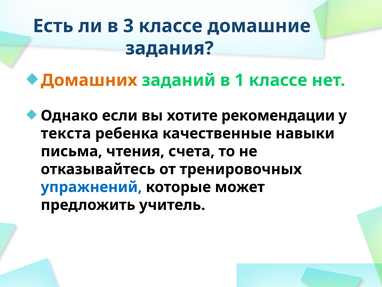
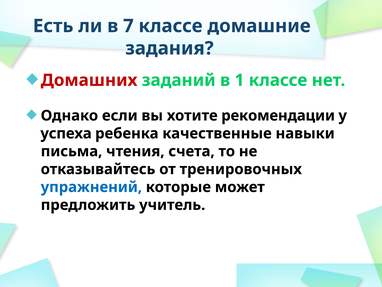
3: 3 -> 7 (128, 26)
Домашних colour: orange -> red (89, 80)
текста: текста -> успеха (66, 133)
